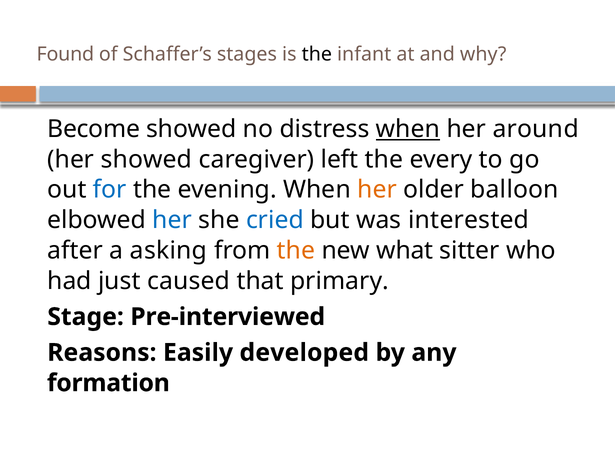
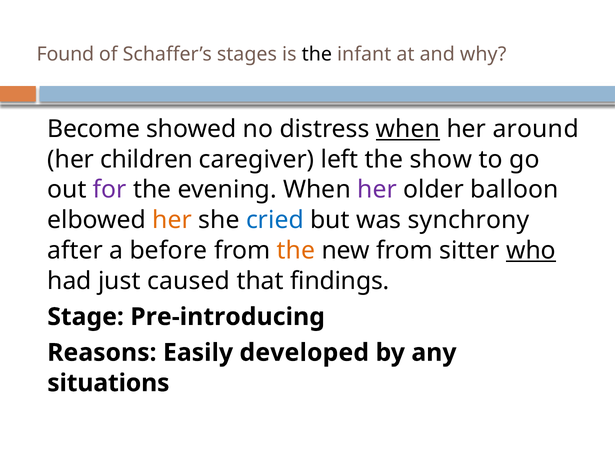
her showed: showed -> children (147, 159)
every: every -> show (441, 159)
for colour: blue -> purple (110, 190)
her colour: orange -> purple (377, 190)
her colour: blue -> orange (172, 220)
interested: interested -> synchrony (469, 220)
asking: asking -> before (169, 251)
new what: what -> from (405, 251)
who underline: none -> present (531, 251)
primary: primary -> findings (340, 281)
Pre-interviewed: Pre-interviewed -> Pre-introducing (228, 317)
formation: formation -> situations (108, 383)
